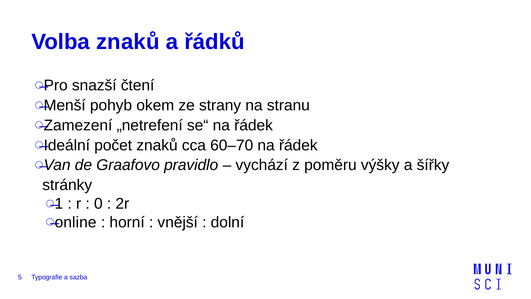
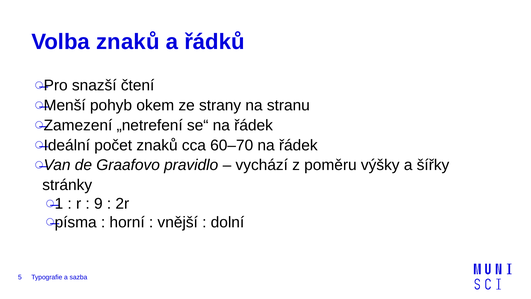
0: 0 -> 9 (98, 204)
online: online -> písma (76, 222)
